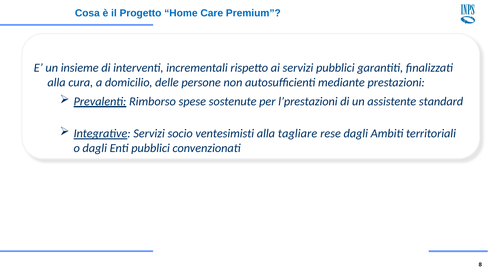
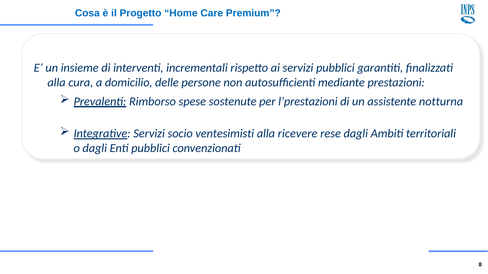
standard: standard -> notturna (441, 102)
tagliare: tagliare -> ricevere (298, 134)
